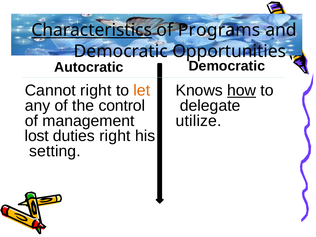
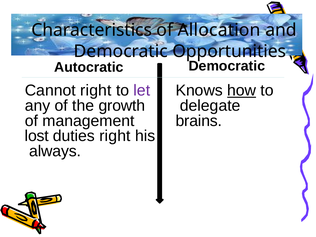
Characteristics underline: present -> none (92, 30)
Programs: Programs -> Allocation (219, 30)
let colour: orange -> purple (142, 91)
control: control -> growth (122, 106)
utilize: utilize -> brains (199, 121)
setting: setting -> always (55, 151)
